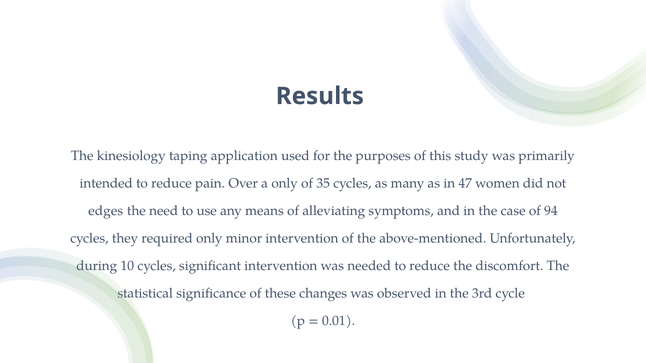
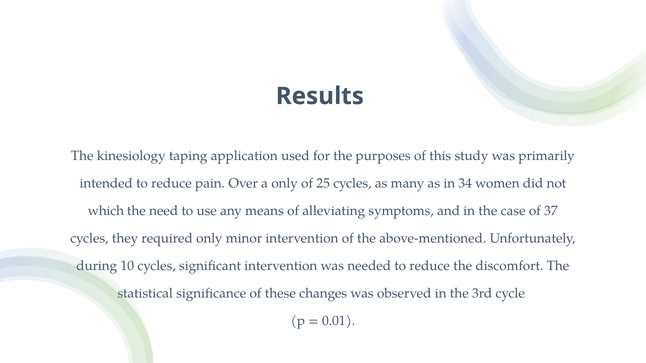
35: 35 -> 25 (323, 184)
47: 47 -> 34 (465, 184)
edges: edges -> which (106, 211)
94: 94 -> 37 (551, 211)
